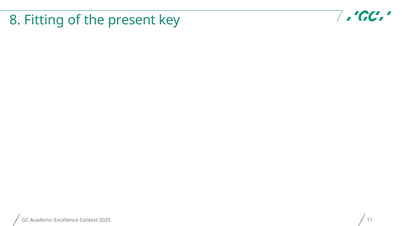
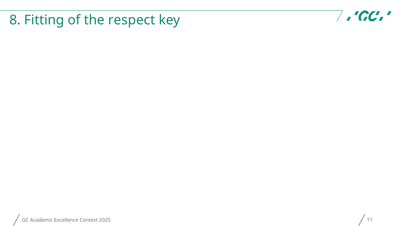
present: present -> respect (132, 20)
